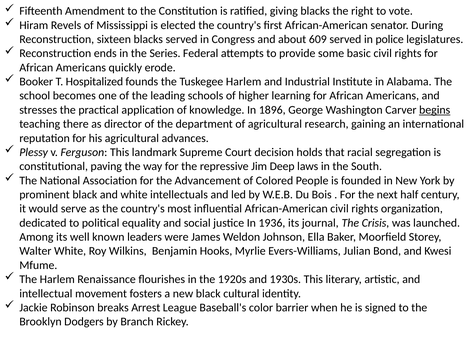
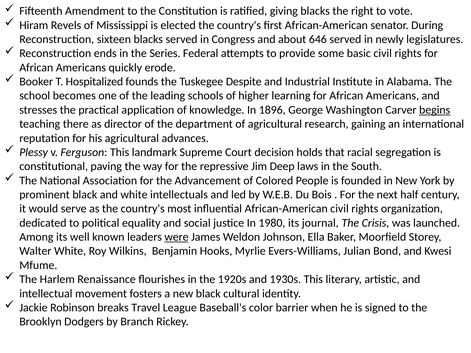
609: 609 -> 646 (318, 39)
police: police -> newly (390, 39)
Tuskegee Harlem: Harlem -> Despite (244, 82)
1936: 1936 -> 1980 (272, 223)
were underline: none -> present (177, 237)
Arrest: Arrest -> Travel (146, 308)
